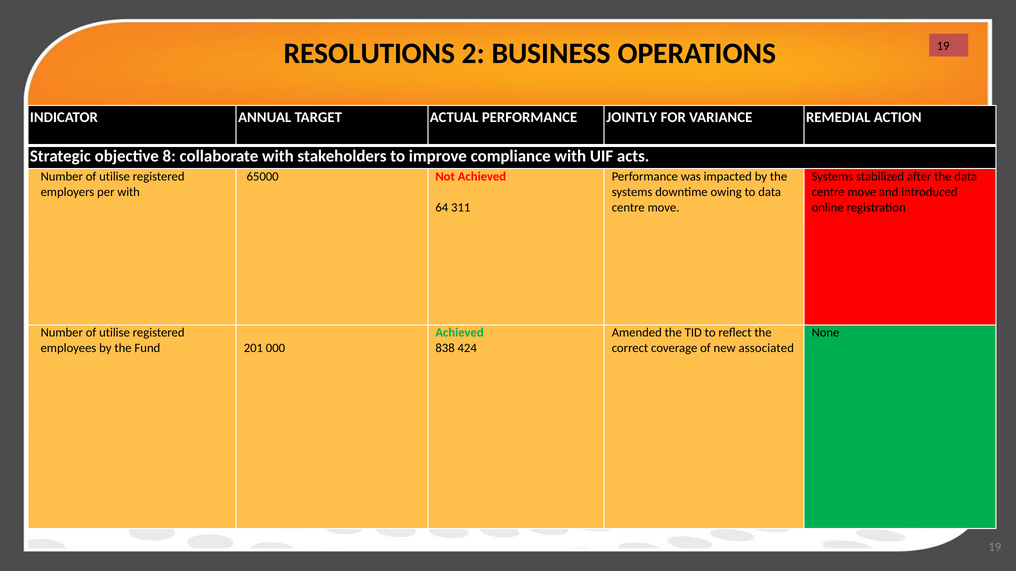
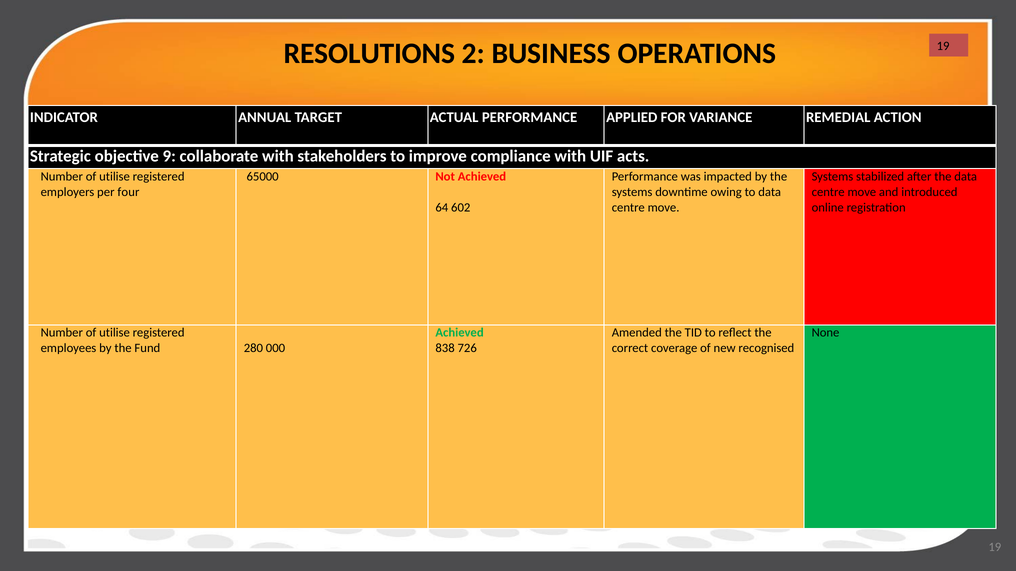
JOINTLY: JOINTLY -> APPLIED (632, 118)
8: 8 -> 9 (169, 156)
per with: with -> four (128, 192)
311: 311 -> 602 (461, 208)
201: 201 -> 280 (253, 349)
424: 424 -> 726 (467, 349)
associated: associated -> recognised (766, 349)
